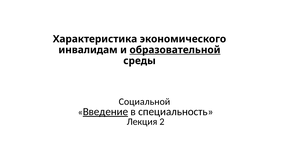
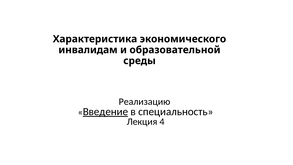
образовательной underline: present -> none (175, 50)
Социальной: Социальной -> Реализацию (144, 102)
2: 2 -> 4 (162, 122)
